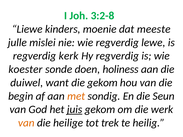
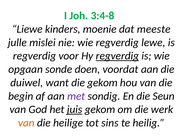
3:2-8: 3:2-8 -> 3:4-8 (102, 16)
kerk: kerk -> voor (69, 56)
regverdig underline: none -> present (117, 56)
koester: koester -> opgaan (26, 69)
holiness: holiness -> voordat (121, 69)
met colour: orange -> purple (76, 96)
trek: trek -> sins (110, 123)
